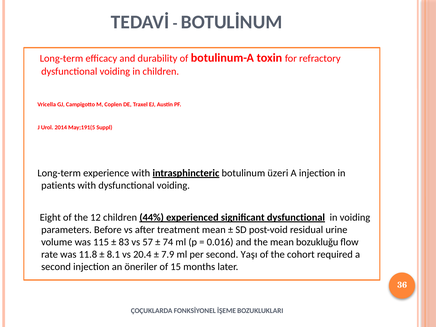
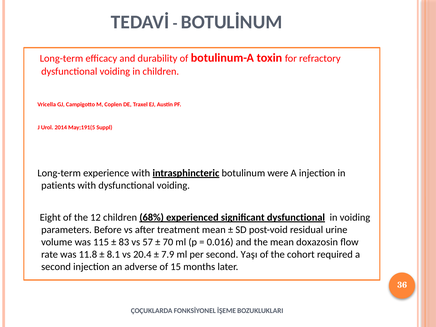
üzeri: üzeri -> were (278, 173)
44%: 44% -> 68% (152, 217)
74: 74 -> 70 (168, 242)
bozukluğu: bozukluğu -> doxazosin (317, 242)
öneriler: öneriler -> adverse (141, 267)
